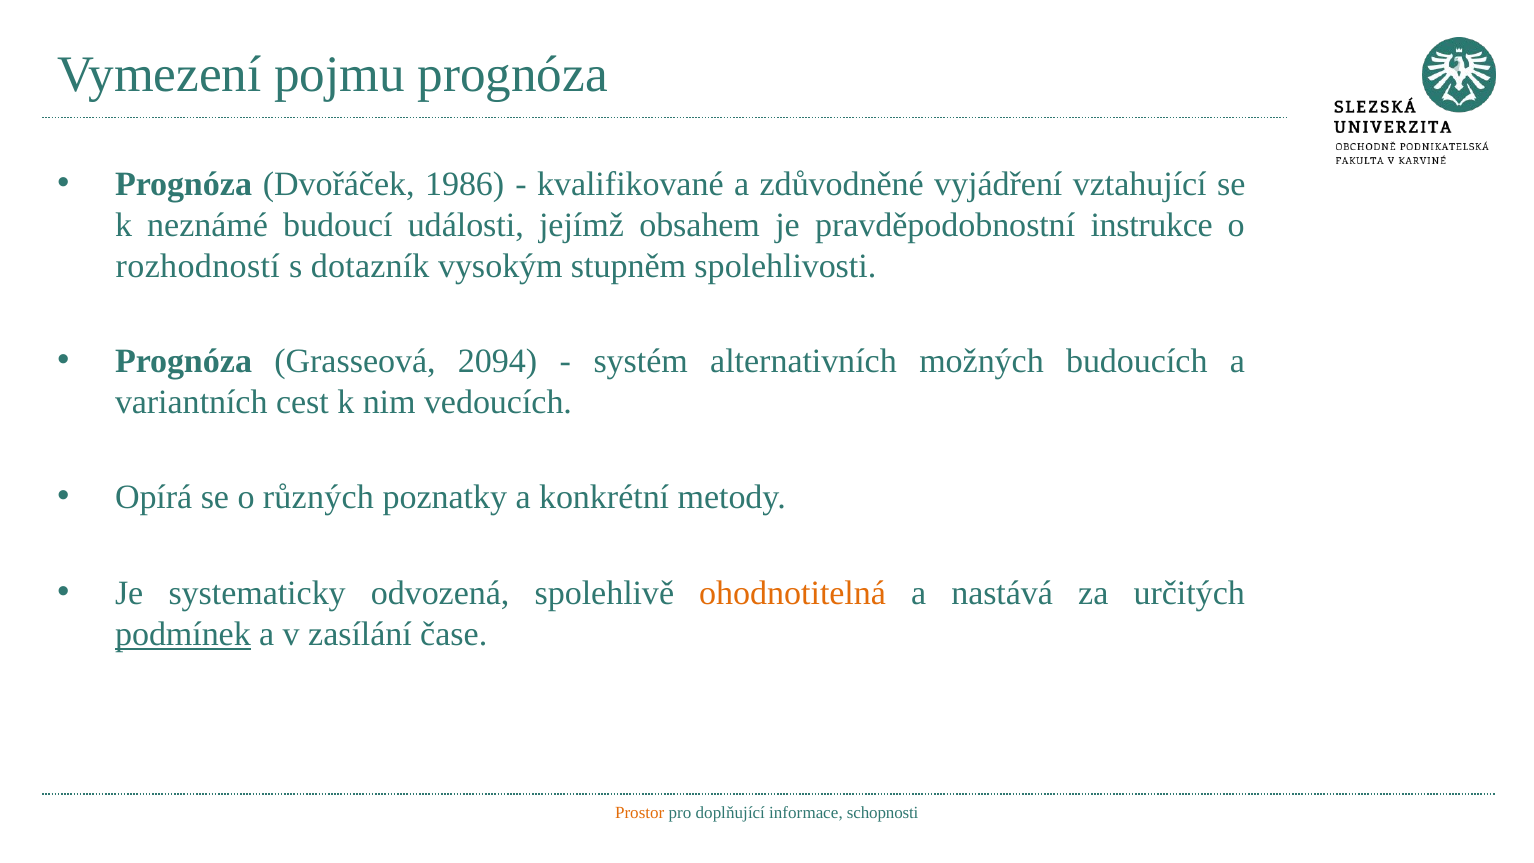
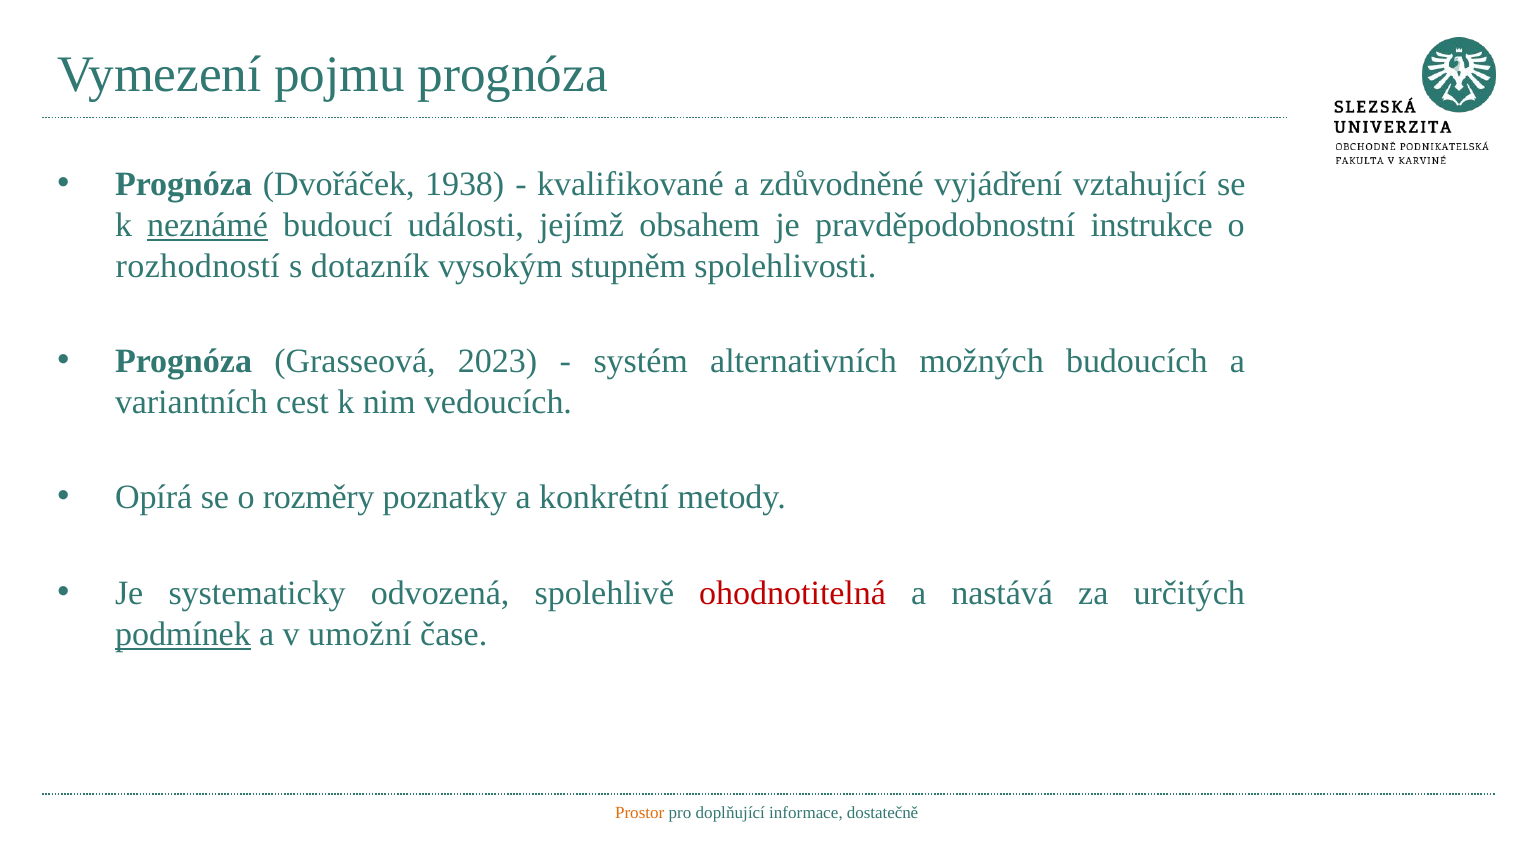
1986: 1986 -> 1938 (465, 184)
neznámé underline: none -> present (208, 225)
2094: 2094 -> 2023 (498, 361)
různých: různých -> rozměry (319, 498)
ohodnotitelná colour: orange -> red (793, 593)
zasílání: zasílání -> umožní (360, 634)
schopnosti: schopnosti -> dostatečně (883, 813)
